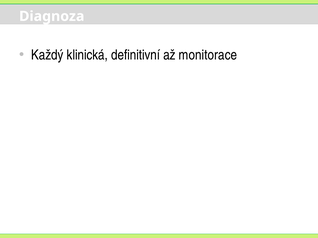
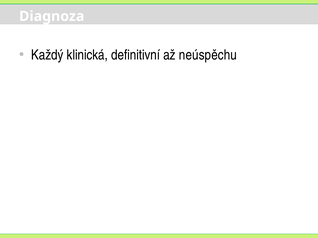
monitorace: monitorace -> neúspěchu (208, 55)
